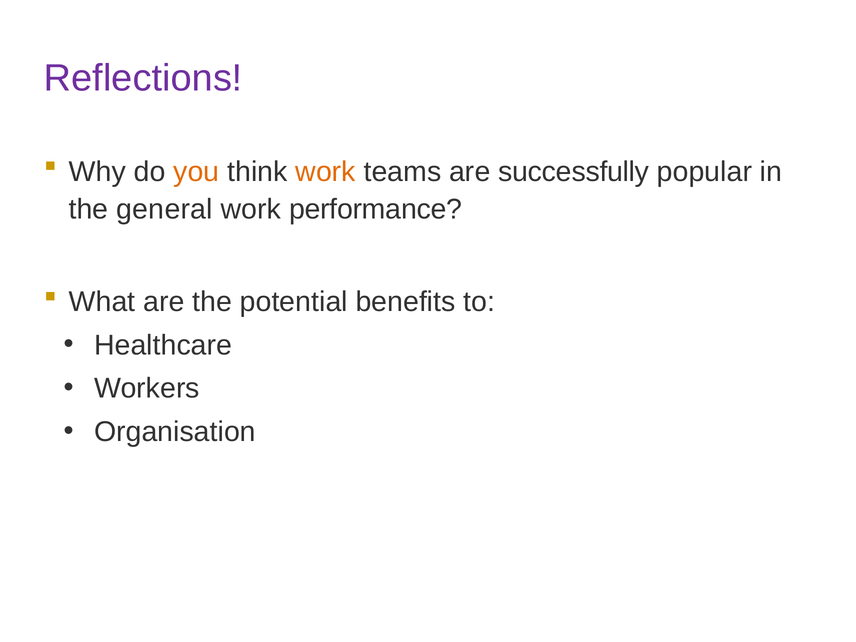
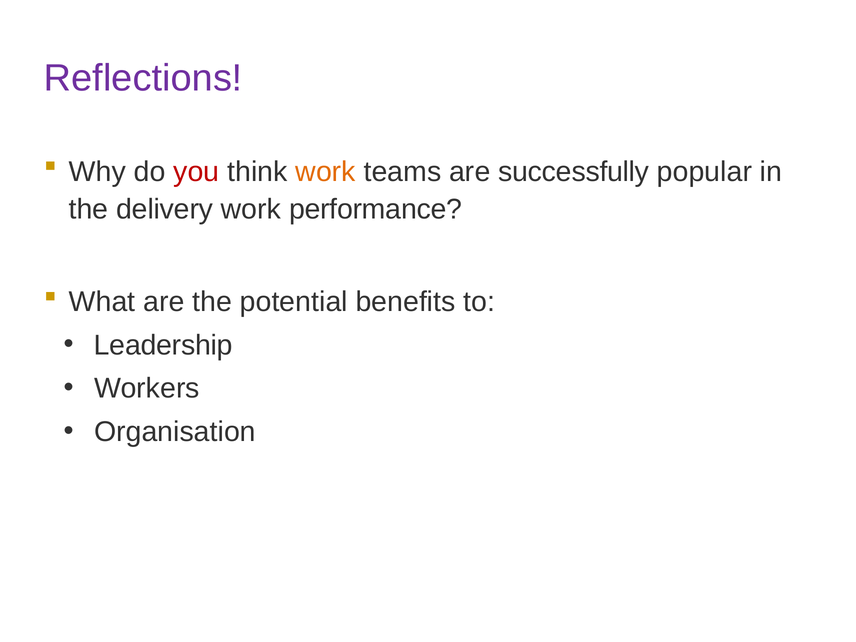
you colour: orange -> red (196, 172)
general: general -> delivery (165, 209)
Healthcare: Healthcare -> Leadership (163, 345)
